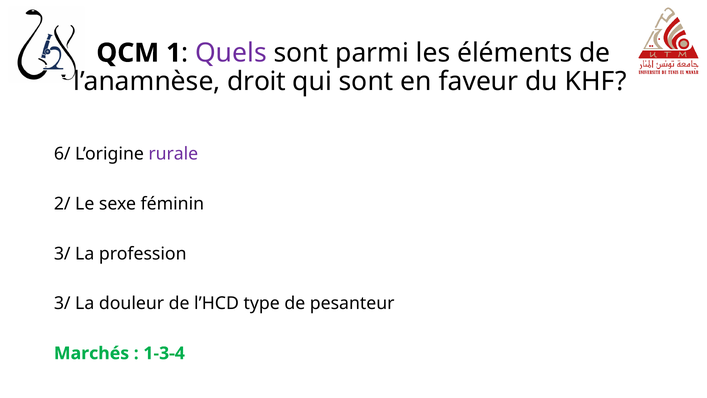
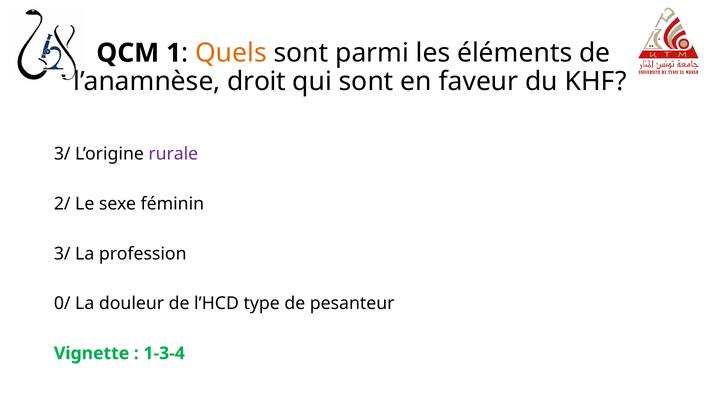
Quels colour: purple -> orange (231, 53)
6/: 6/ -> 3/ (62, 154)
3/: 3/ -> 0/ (62, 303)
Marchés: Marchés -> Vignette (92, 353)
